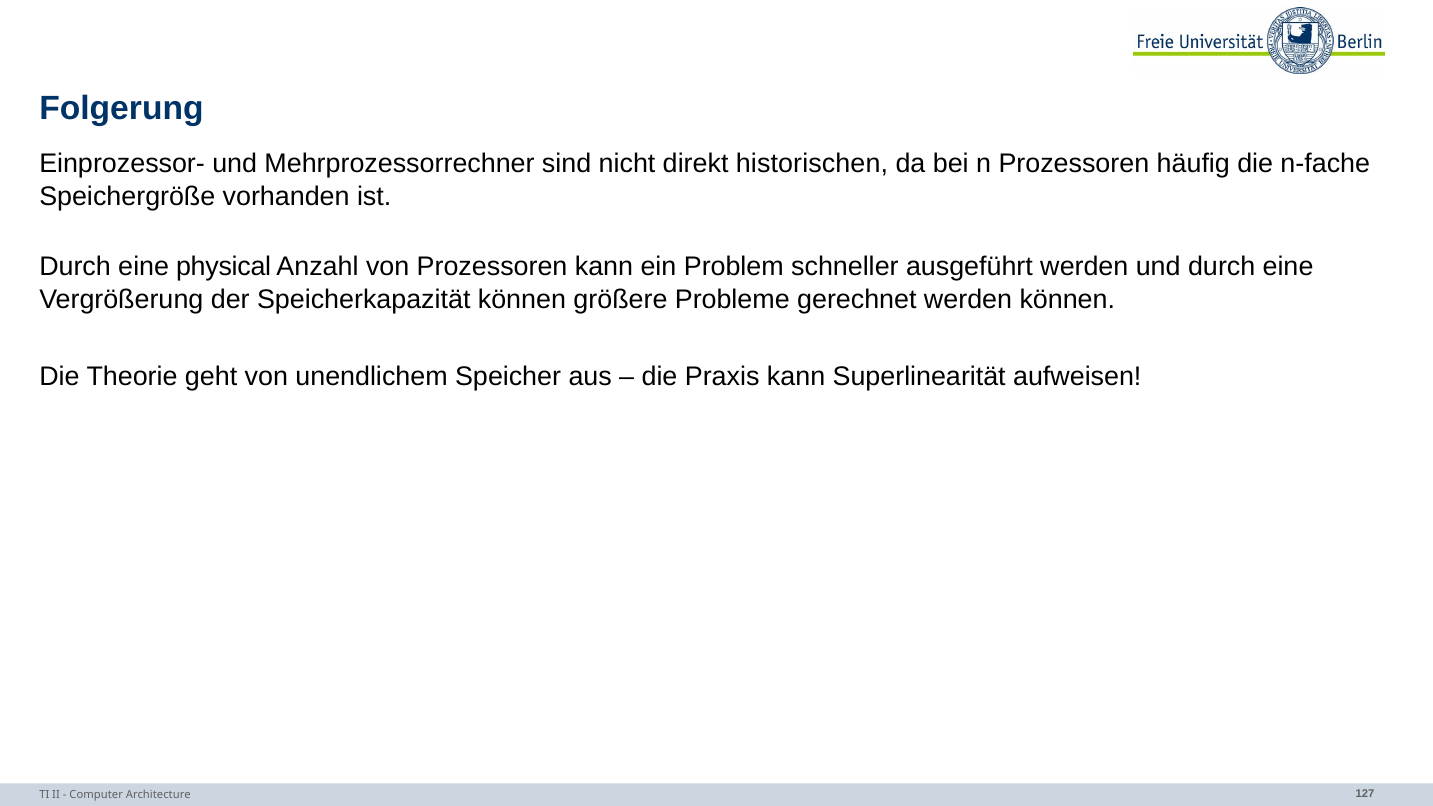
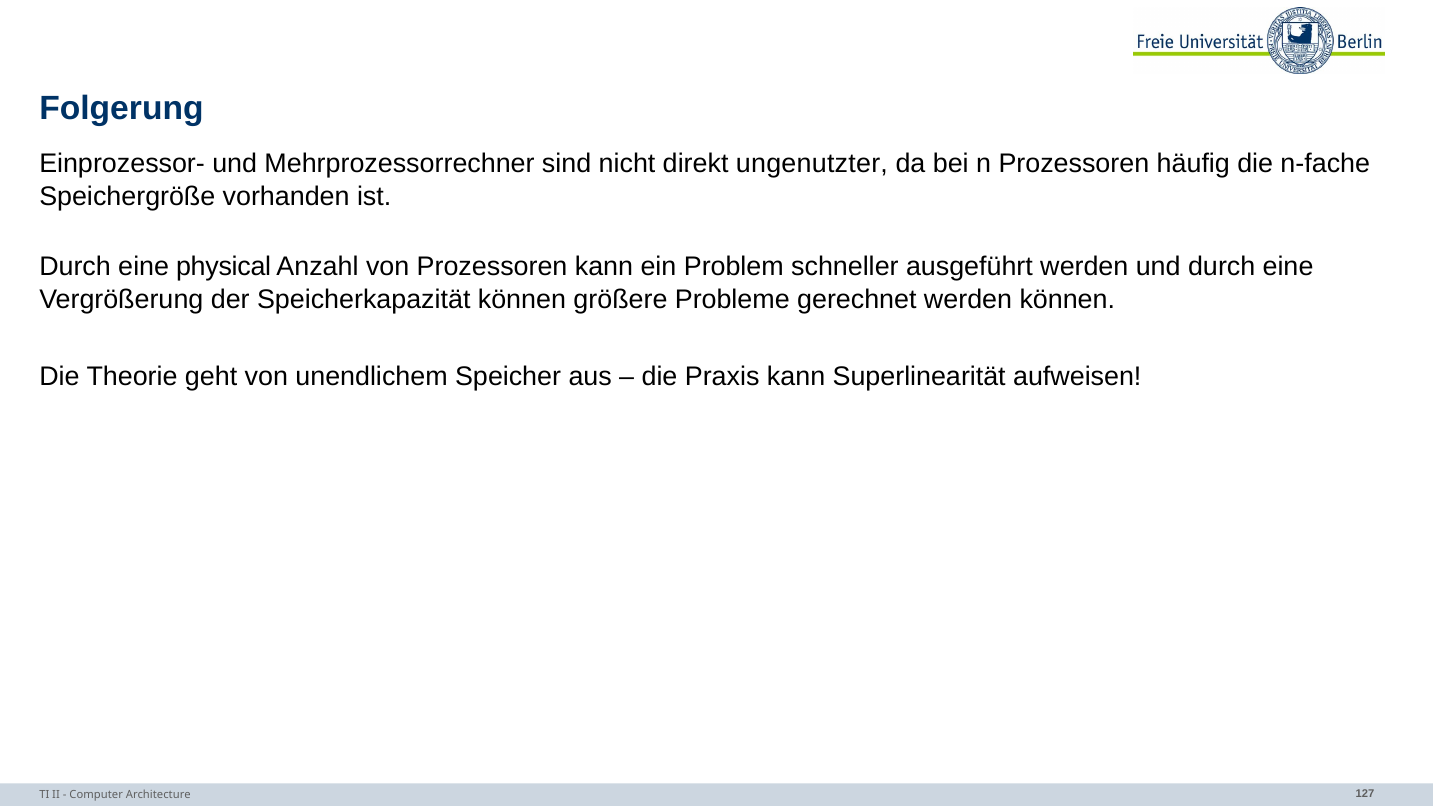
historischen: historischen -> ungenutzter (812, 163)
